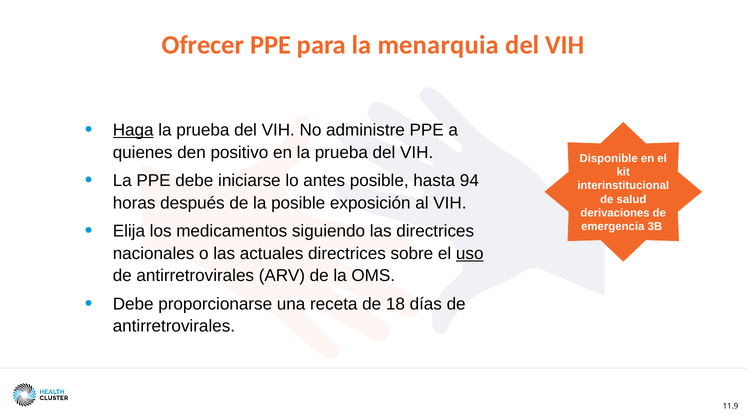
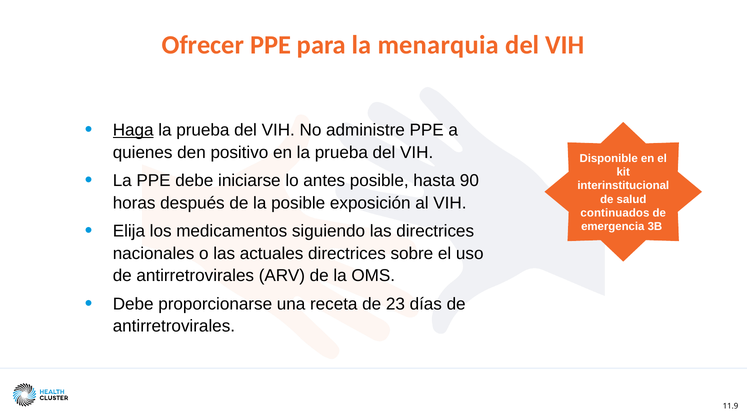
94: 94 -> 90 (469, 181)
derivaciones: derivaciones -> continuados (615, 213)
uso underline: present -> none (470, 254)
18: 18 -> 23 (395, 304)
